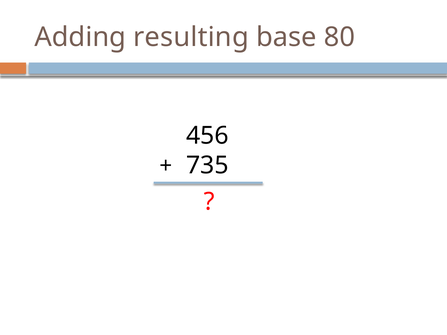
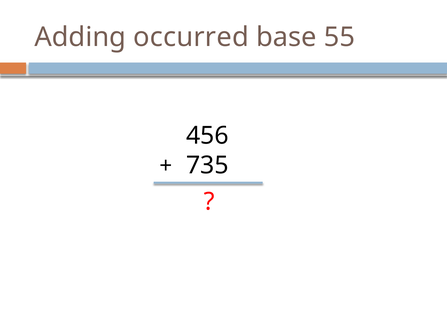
resulting: resulting -> occurred (191, 37)
80: 80 -> 55 (339, 37)
